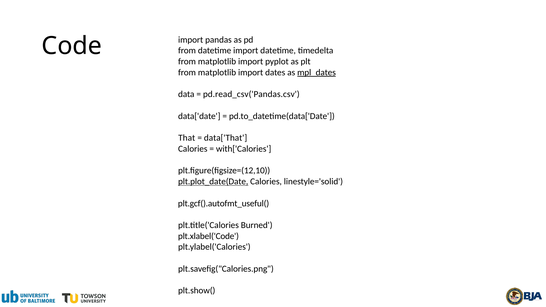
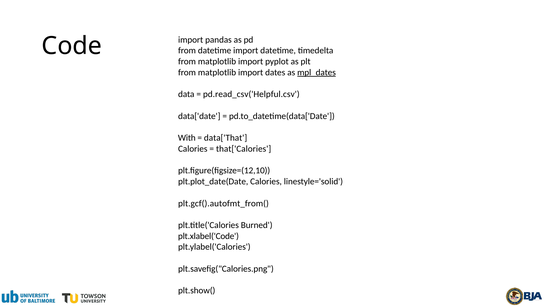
pd.read_csv('Pandas.csv: pd.read_csv('Pandas.csv -> pd.read_csv('Helpful.csv (251, 94)
That: That -> With (187, 138)
with['Calories: with['Calories -> that['Calories (244, 149)
plt.plot_date(Date underline: present -> none (213, 182)
plt.gcf().autofmt_useful(: plt.gcf().autofmt_useful( -> plt.gcf().autofmt_from( (223, 203)
